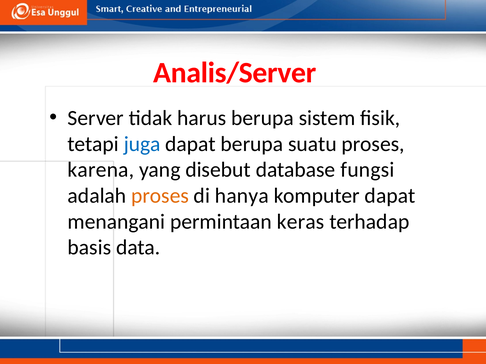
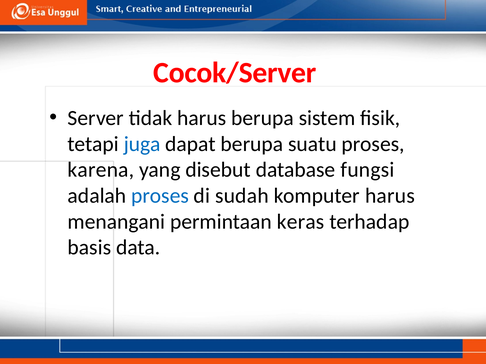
Analis/Server: Analis/Server -> Cocok/Server (235, 73)
proses colour: orange -> blue (160, 196)
hanya: hanya -> sudah (242, 196)
komputer dapat: dapat -> harus (390, 196)
